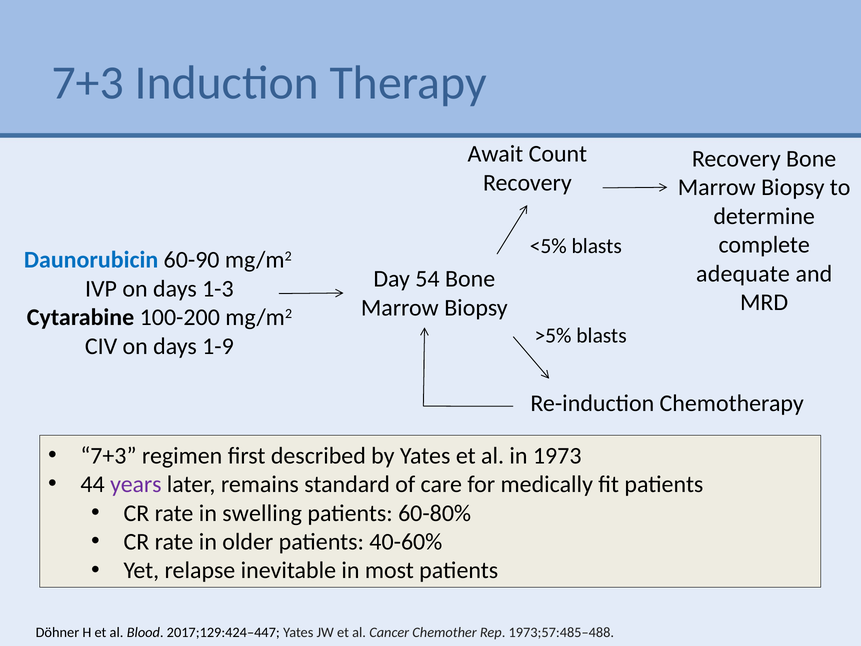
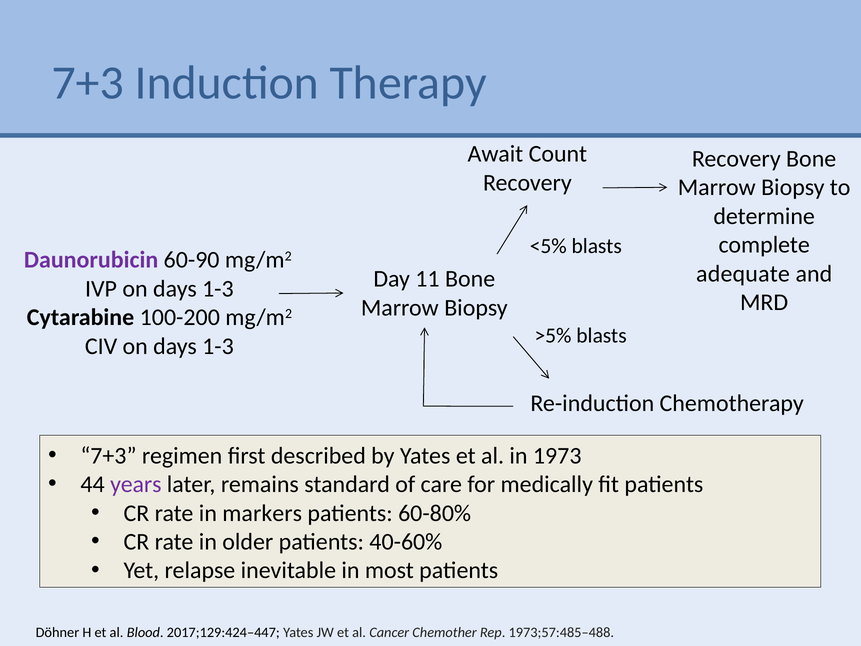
Daunorubicin colour: blue -> purple (91, 260)
54: 54 -> 11 (427, 279)
CIV on days 1-9: 1-9 -> 1-3 (218, 346)
swelling: swelling -> markers (262, 513)
